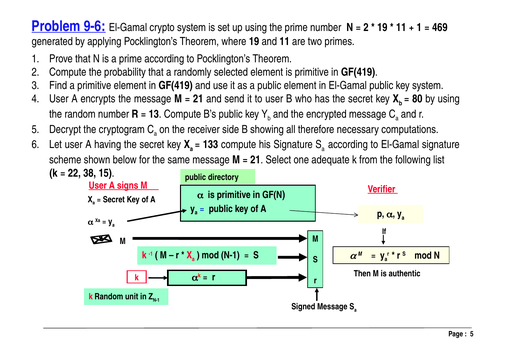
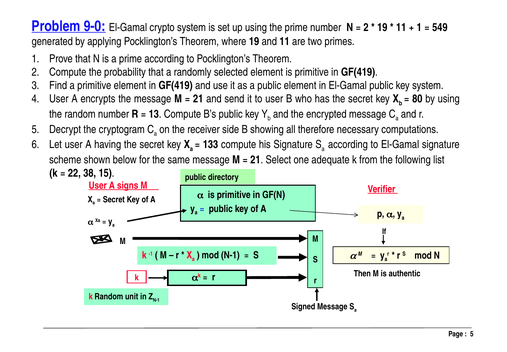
9-6: 9-6 -> 9-0 (95, 26)
469: 469 -> 549 (440, 27)
